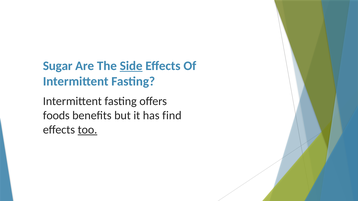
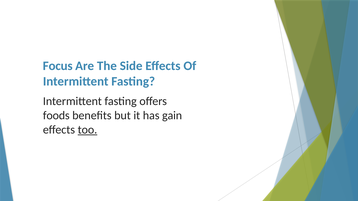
Sugar: Sugar -> Focus (58, 66)
Side underline: present -> none (131, 66)
find: find -> gain (172, 116)
